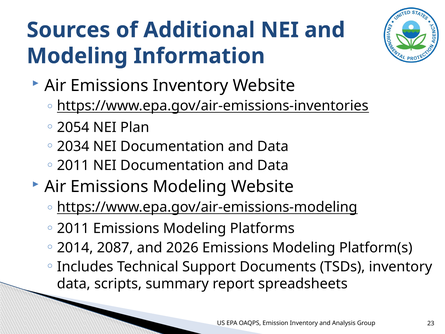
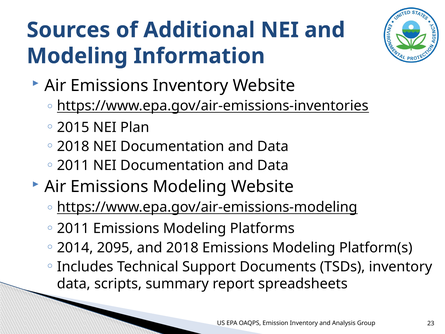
2054: 2054 -> 2015 (73, 127)
2034: 2034 -> 2018 (73, 146)
2087: 2087 -> 2095 (115, 247)
and 2026: 2026 -> 2018 (182, 247)
